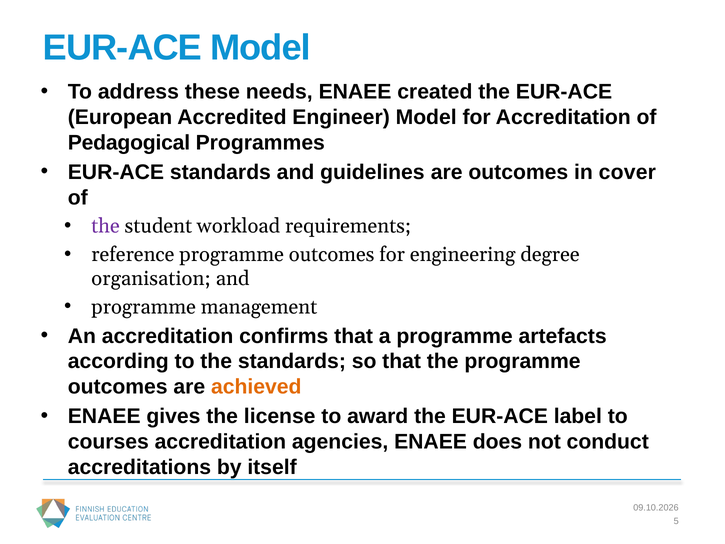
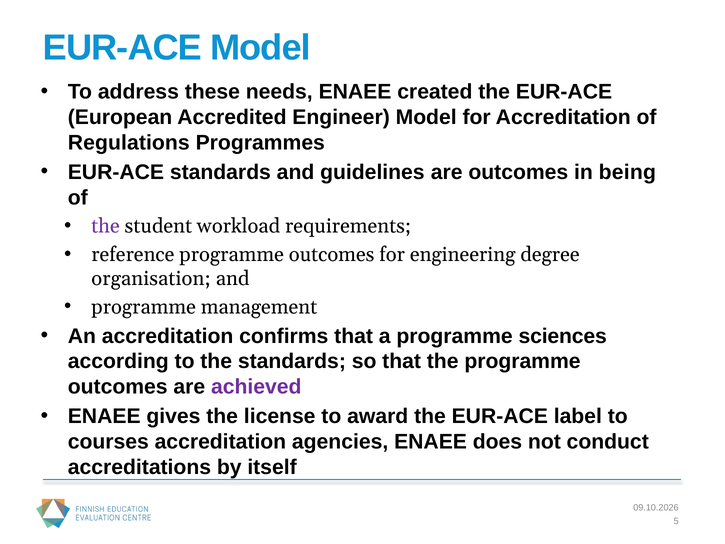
Pedagogical: Pedagogical -> Regulations (129, 143)
cover: cover -> being (627, 172)
artefacts: artefacts -> sciences (563, 336)
achieved colour: orange -> purple (256, 387)
